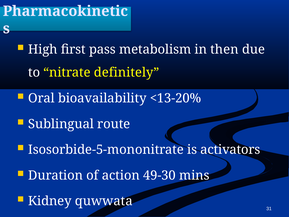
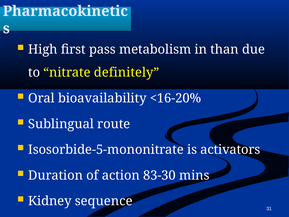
then: then -> than (224, 49)
<13-20%: <13-20% -> <16-20% (176, 98)
49-30: 49-30 -> 83-30 (159, 175)
quwwata: quwwata -> sequence (104, 201)
